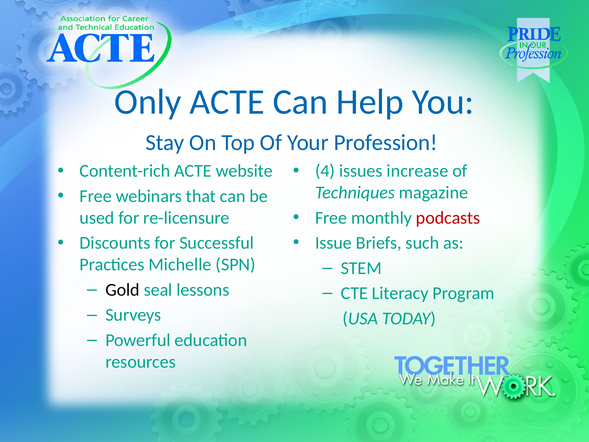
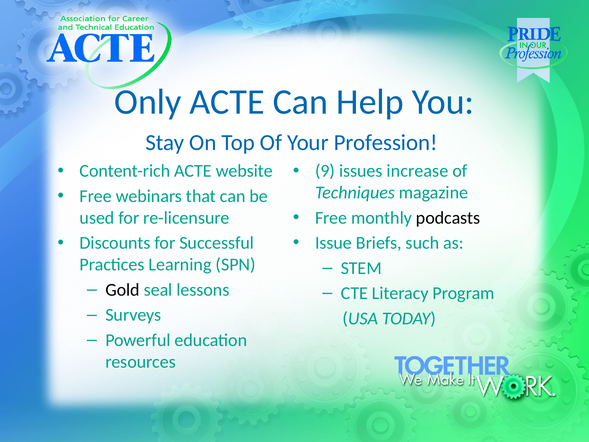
4: 4 -> 9 (325, 171)
podcasts colour: red -> black (448, 218)
Michelle: Michelle -> Learning (180, 264)
